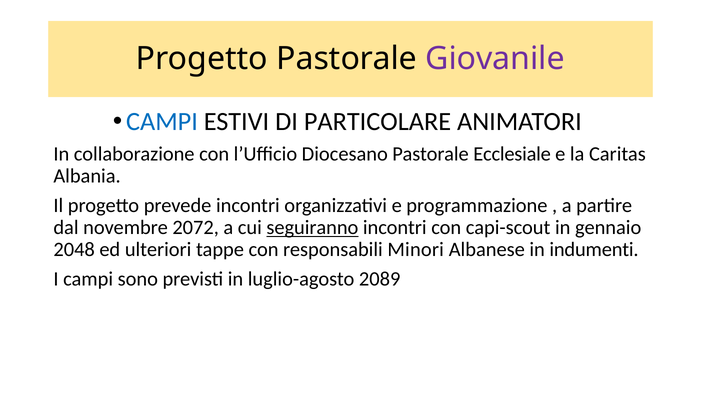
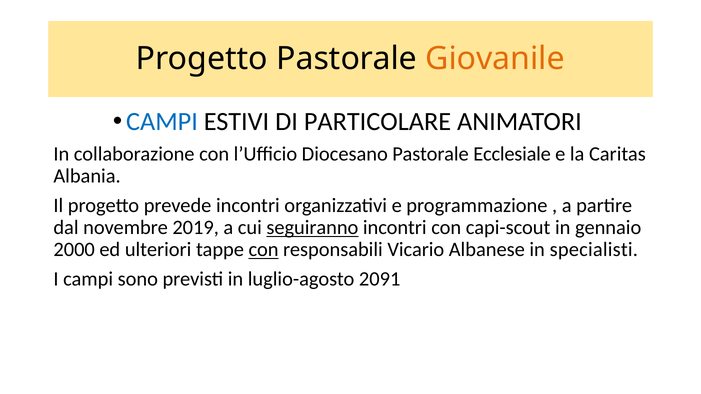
Giovanile colour: purple -> orange (495, 59)
2072: 2072 -> 2019 (196, 228)
2048: 2048 -> 2000 (74, 250)
con underline: none -> present (264, 250)
Minori: Minori -> Vicario (416, 250)
indumenti: indumenti -> specialisti (594, 250)
2089: 2089 -> 2091 (380, 279)
